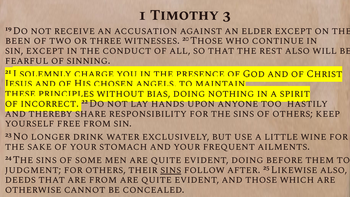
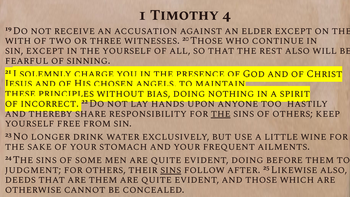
3: 3 -> 4 (227, 15)
been: been -> with (18, 41)
the conduct: conduct -> yourself (127, 50)
the underline: none -> present (221, 113)
are from: from -> them (103, 180)
